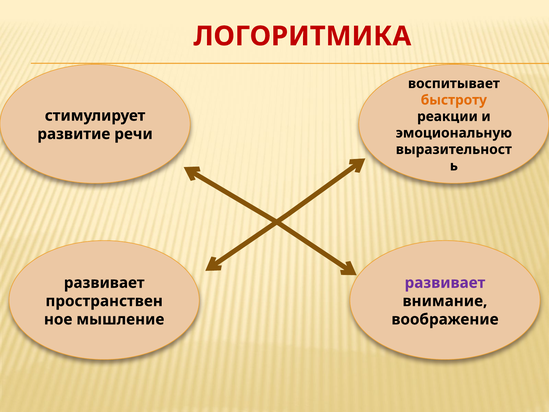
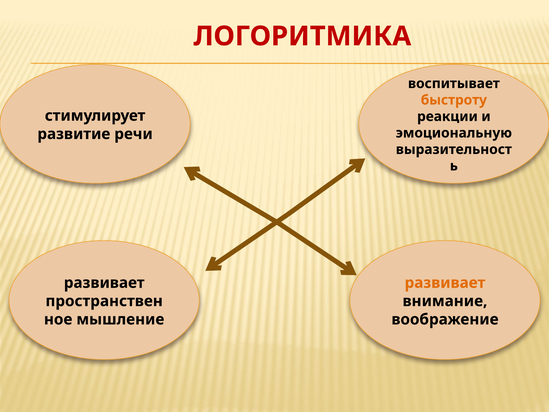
развивает colour: purple -> orange (445, 283)
